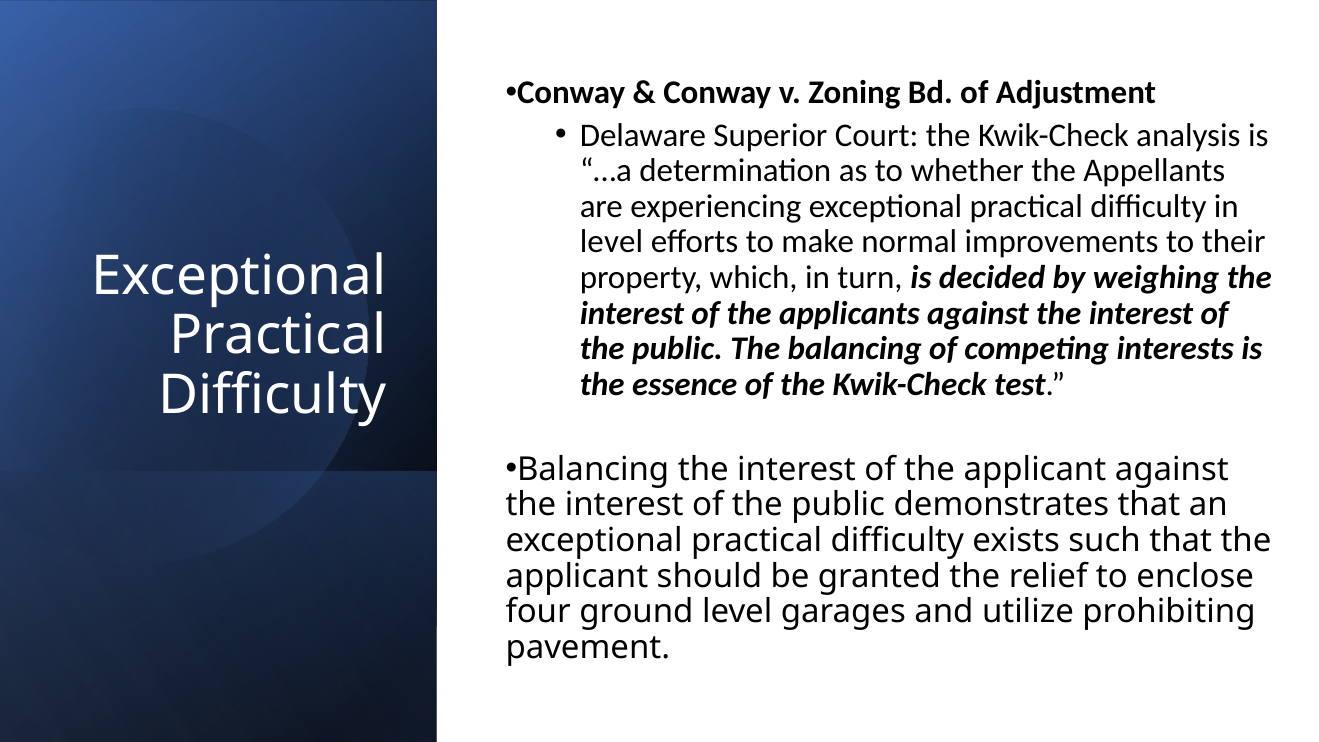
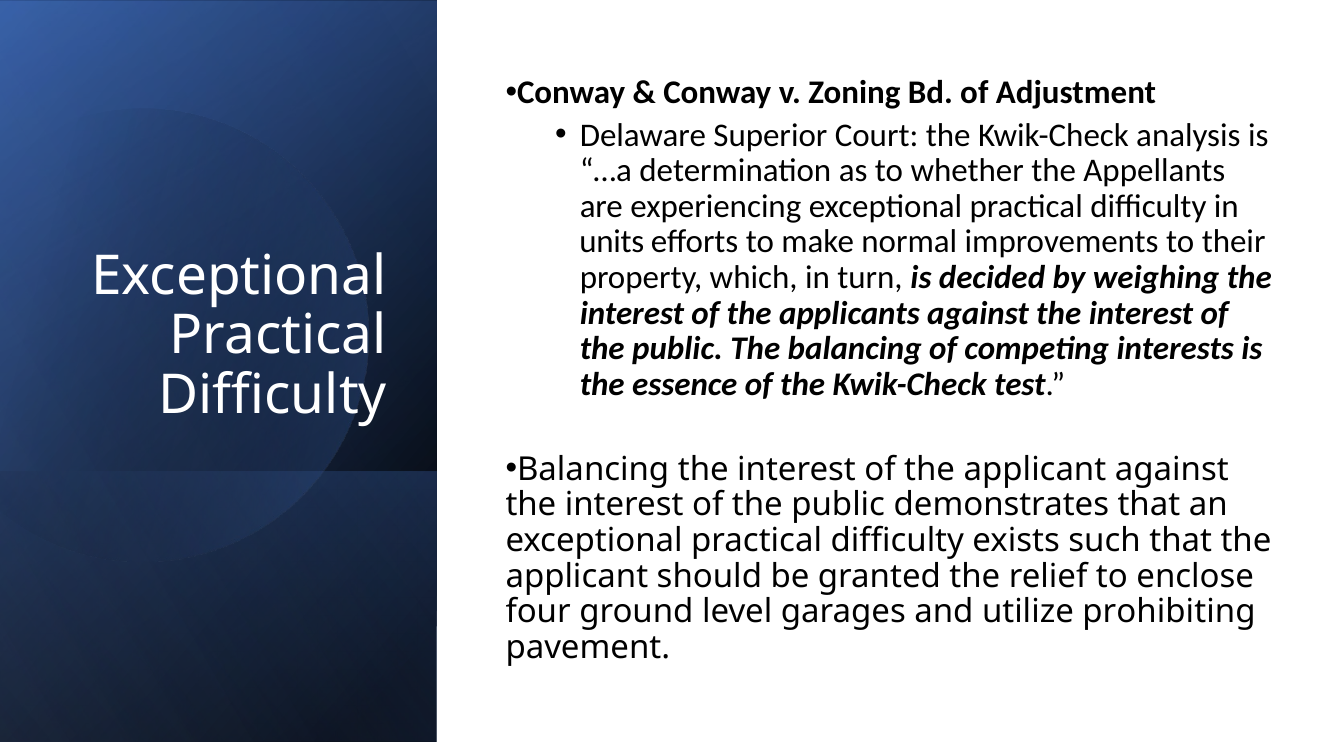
level: level -> units (612, 242)
